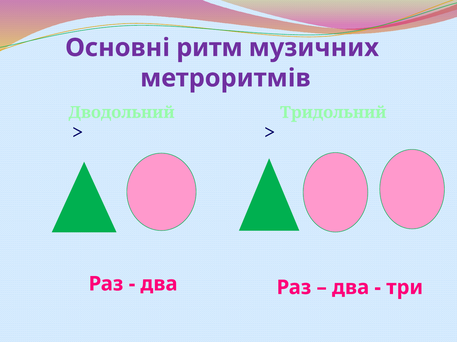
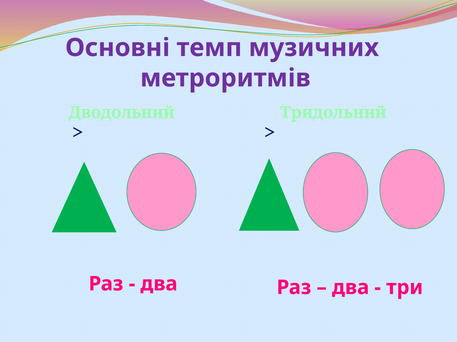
ритм: ритм -> темп (209, 48)
